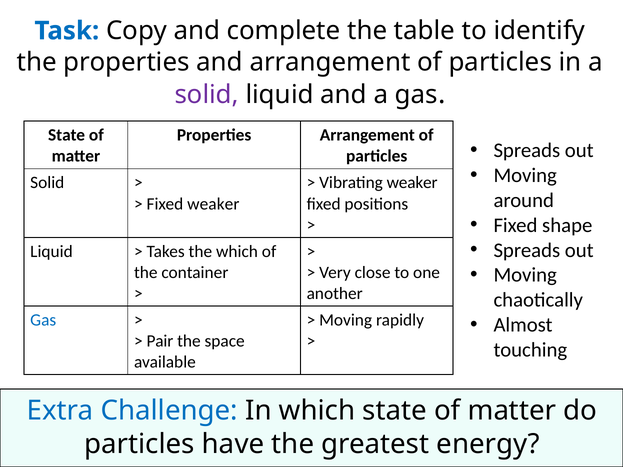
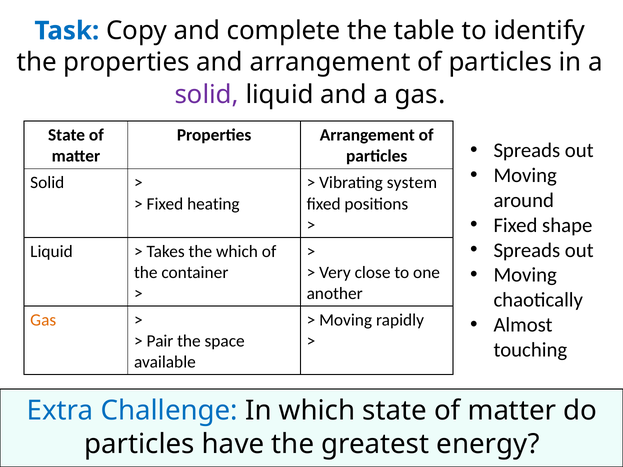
Vibrating weaker: weaker -> system (412, 183)
Fixed weaker: weaker -> heating (213, 204)
Gas colour: blue -> orange (43, 320)
